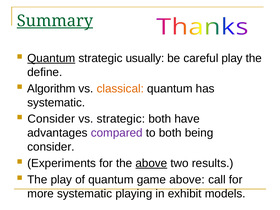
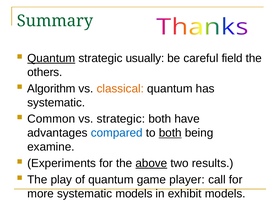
Summary underline: present -> none (55, 21)
careful play: play -> field (232, 58)
define: define -> others (45, 72)
Consider: Consider -> Common (51, 119)
compared colour: purple -> blue (117, 133)
both underline: none -> present (170, 133)
consider: consider -> examine (51, 147)
game above: above -> player (187, 180)
systematic playing: playing -> models (134, 194)
